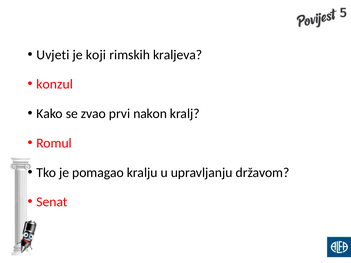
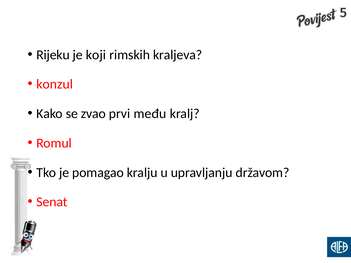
Uvjeti: Uvjeti -> Rijeku (53, 55)
nakon: nakon -> među (150, 114)
